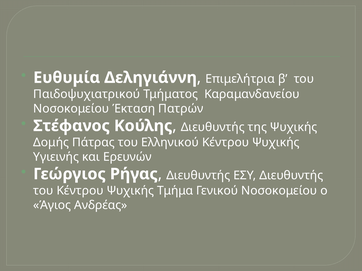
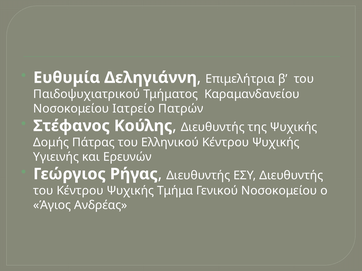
Έκταση: Έκταση -> Ιατρείο (134, 109)
